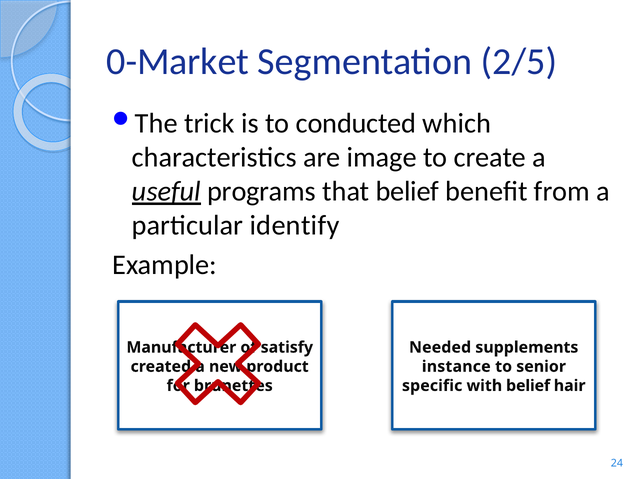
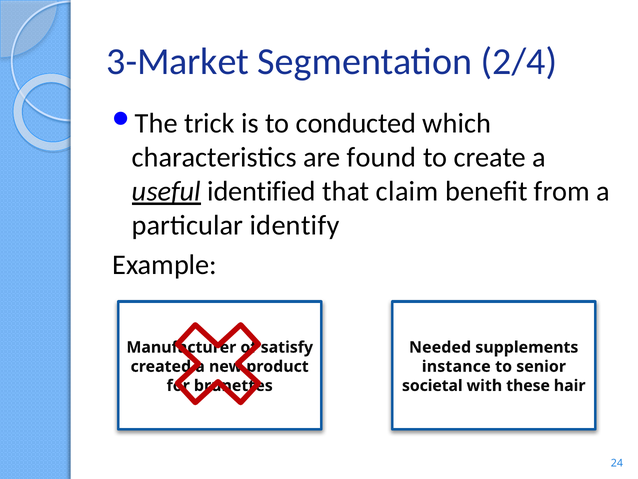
0-Market: 0-Market -> 3-Market (178, 62)
2/5: 2/5 -> 2/4 (519, 62)
image: image -> found (381, 157)
programs: programs -> identified (262, 191)
that belief: belief -> claim (407, 191)
specific: specific -> societal (432, 385)
with belief: belief -> these (528, 385)
